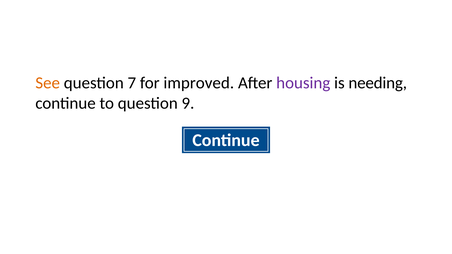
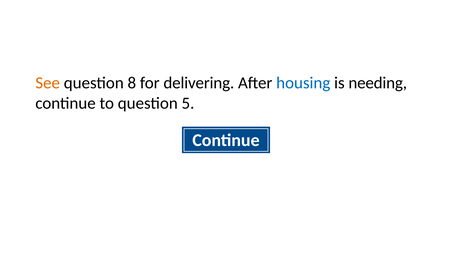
7: 7 -> 8 (132, 83)
improved: improved -> delivering (199, 83)
housing colour: purple -> blue (303, 83)
9: 9 -> 5 (188, 103)
